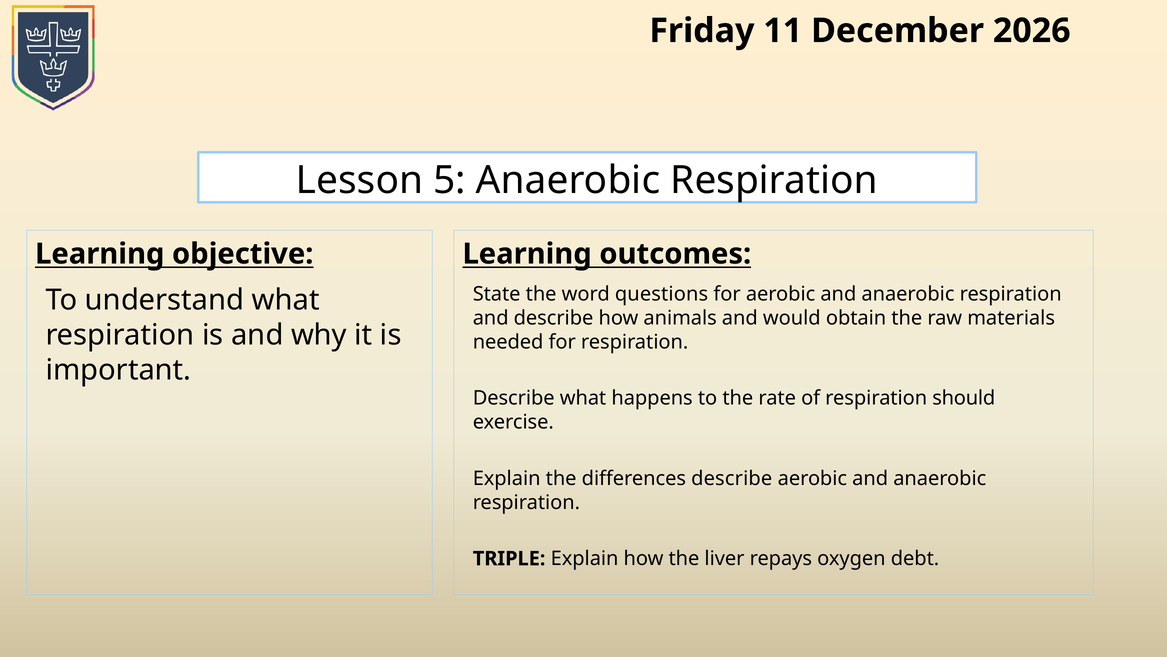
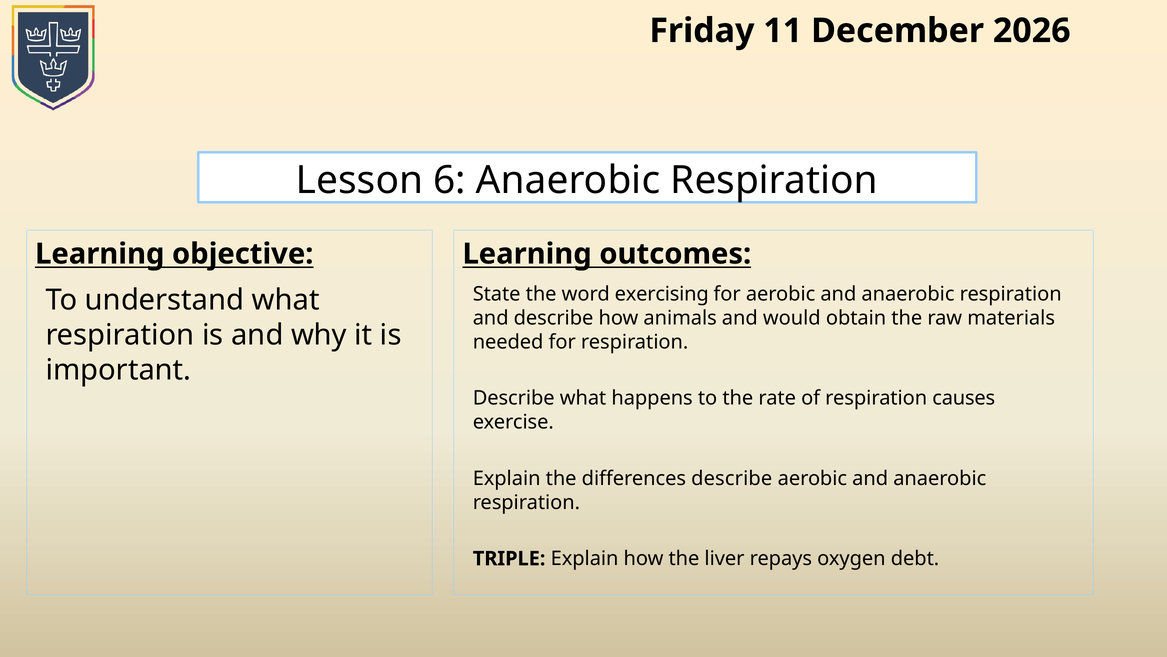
5: 5 -> 6 (450, 180)
questions: questions -> exercising (662, 294)
should: should -> causes (964, 398)
